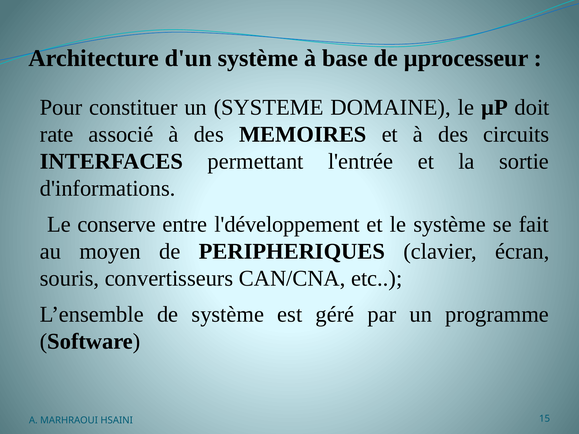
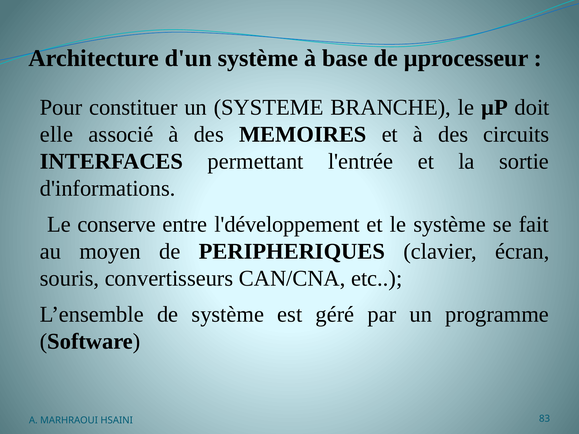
DOMAINE: DOMAINE -> BRANCHE (391, 107)
rate: rate -> elle (57, 134)
15: 15 -> 83 (545, 419)
